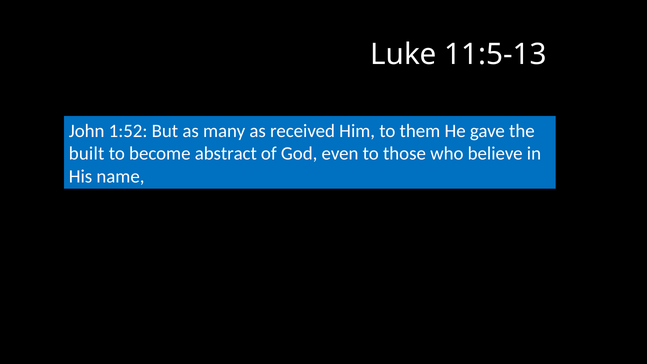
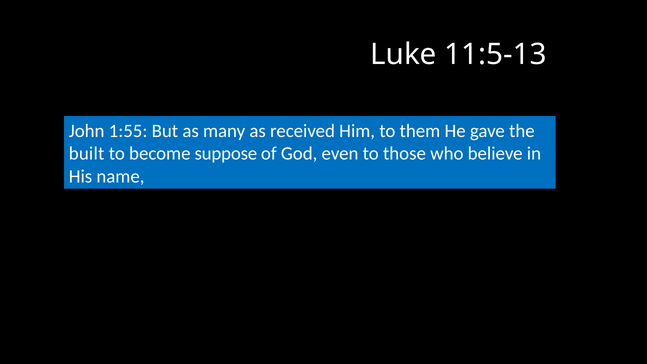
1:52: 1:52 -> 1:55 (128, 131)
abstract: abstract -> suppose (226, 154)
